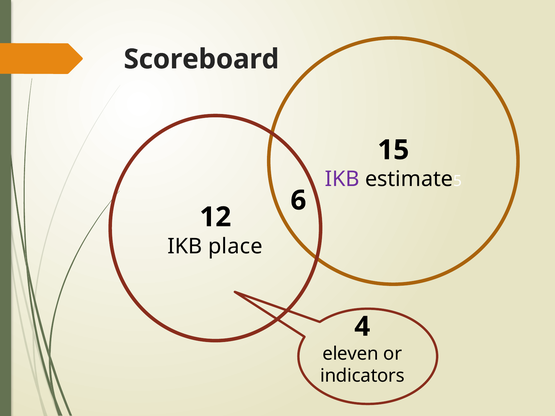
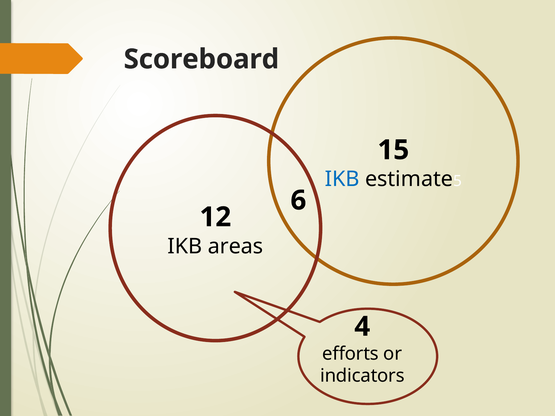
IKB colour: purple -> blue (342, 179)
place: place -> areas (236, 246)
eleven: eleven -> efforts (350, 354)
